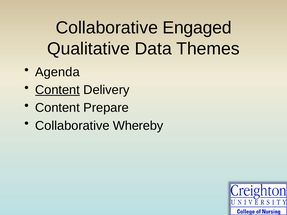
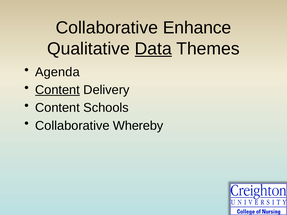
Engaged: Engaged -> Enhance (197, 28)
Data underline: none -> present (153, 49)
Prepare: Prepare -> Schools (106, 108)
